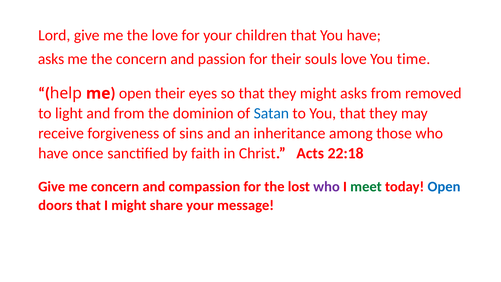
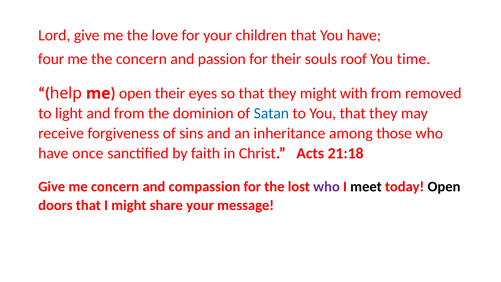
asks: asks -> four (51, 59)
souls love: love -> roof (354, 59)
might asks: asks -> with (354, 93)
22:18: 22:18 -> 21:18 (346, 153)
meet colour: green -> black (366, 187)
Open colour: blue -> black (444, 187)
